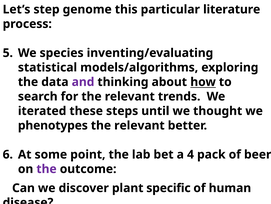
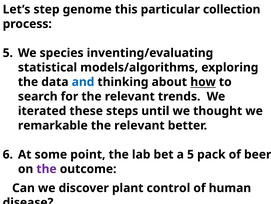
literature: literature -> collection (232, 9)
and colour: purple -> blue (83, 82)
phenotypes: phenotypes -> remarkable (53, 125)
a 4: 4 -> 5 (190, 154)
specific: specific -> control (168, 187)
